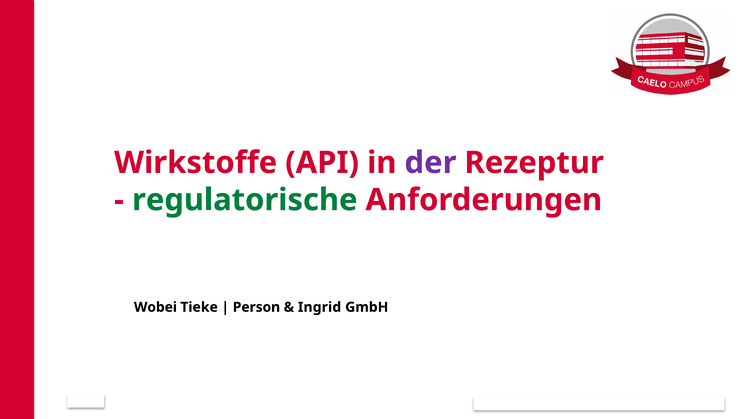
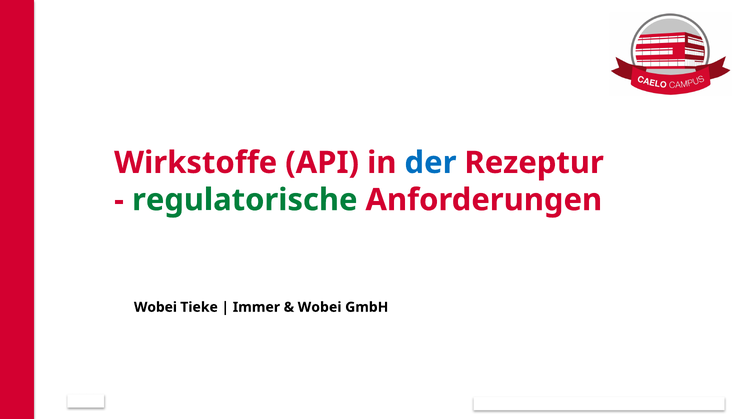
der colour: purple -> blue (430, 163)
Person: Person -> Immer (256, 307)
Ingrid: Ingrid -> Wobei (320, 307)
